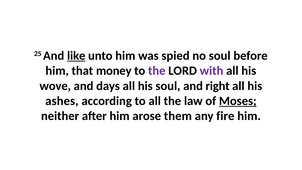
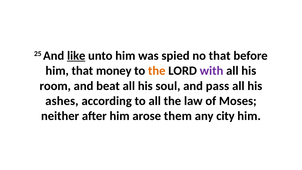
no soul: soul -> that (220, 56)
the colour: purple -> orange (157, 71)
wove: wove -> room (55, 86)
days: days -> beat (108, 86)
right: right -> pass (217, 86)
Moses underline: present -> none (238, 101)
fire: fire -> city (225, 116)
